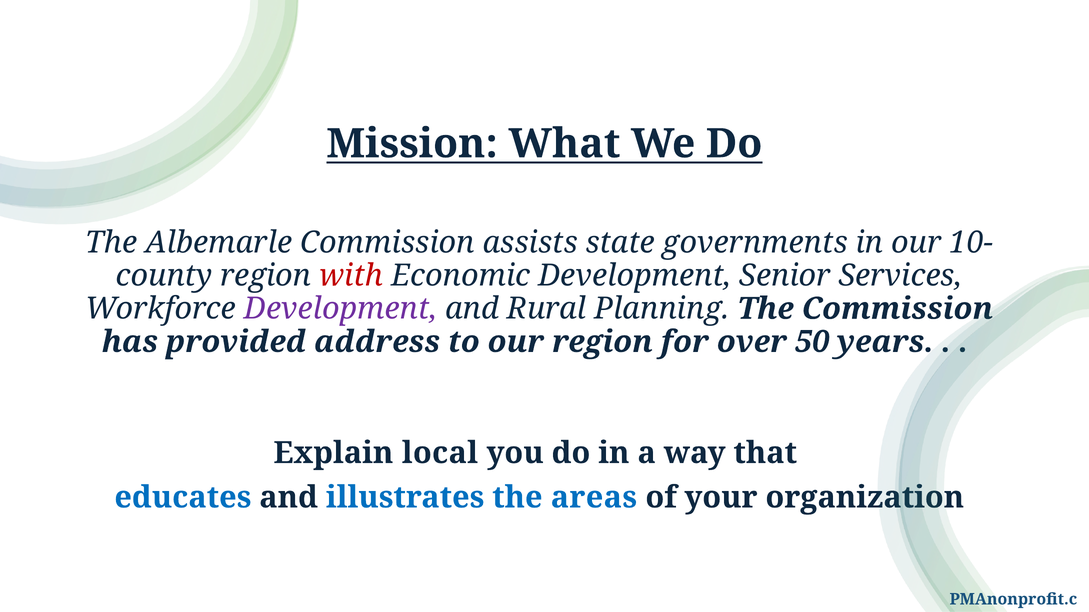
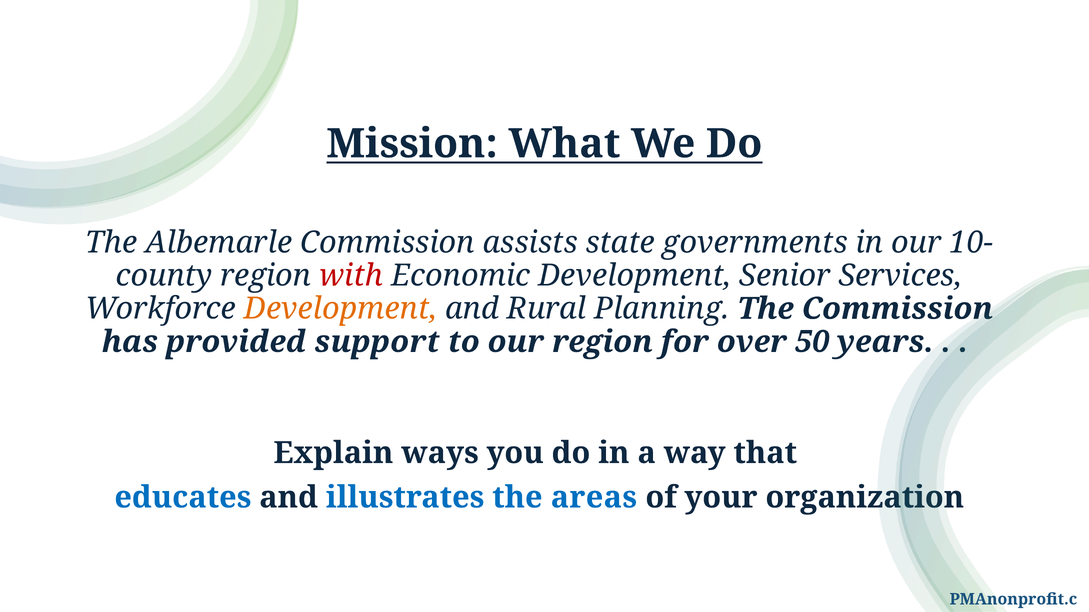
Development colour: purple -> orange (341, 309)
address: address -> support (377, 342)
local: local -> ways (440, 453)
